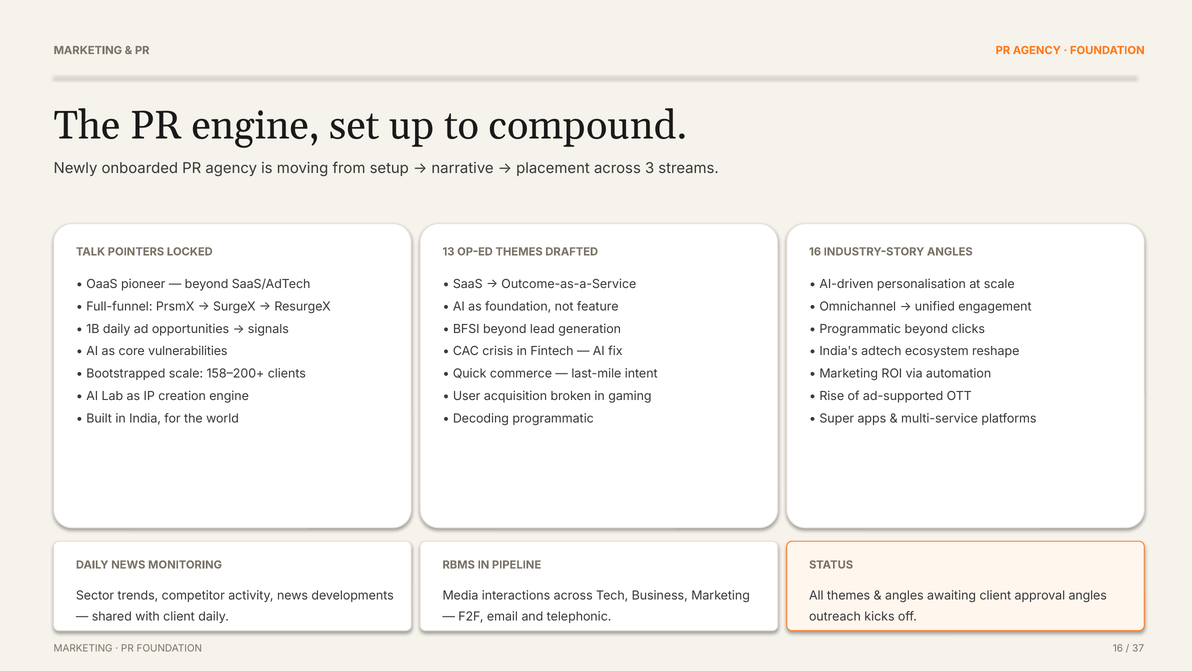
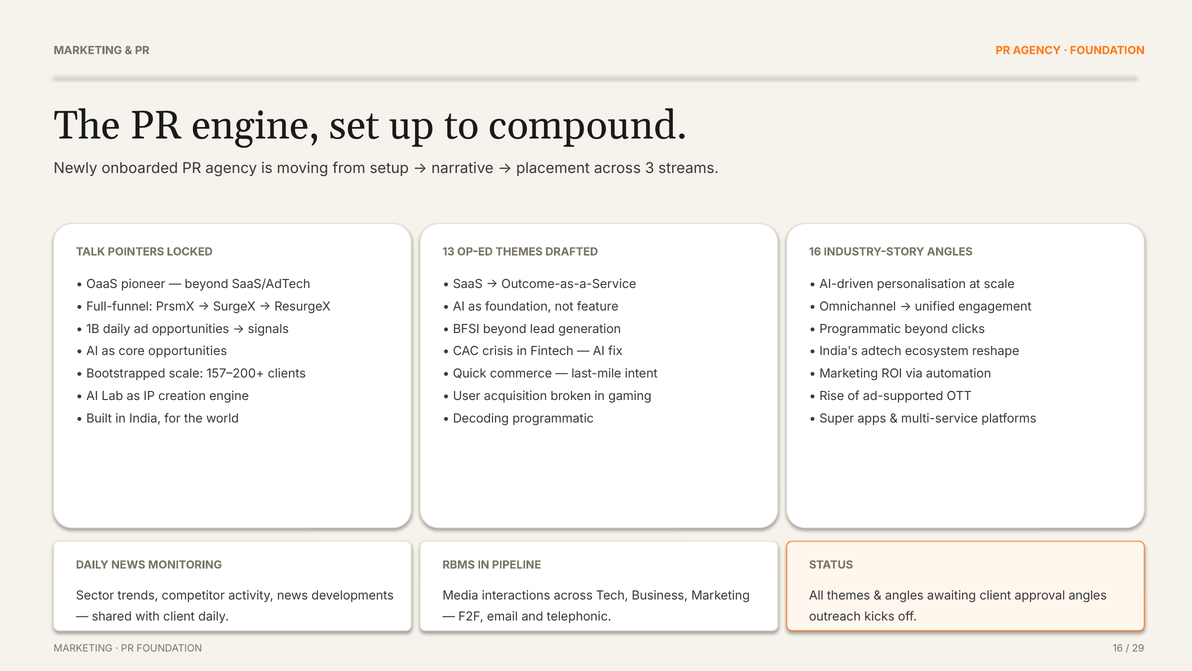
core vulnerabilities: vulnerabilities -> opportunities (188, 351)
158–200+: 158–200+ -> 157–200+ (235, 373)
37: 37 -> 29 (1138, 648)
